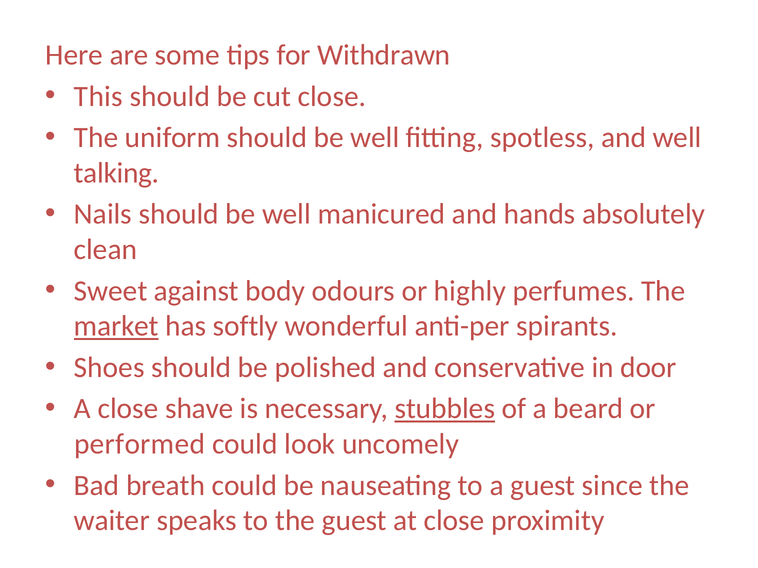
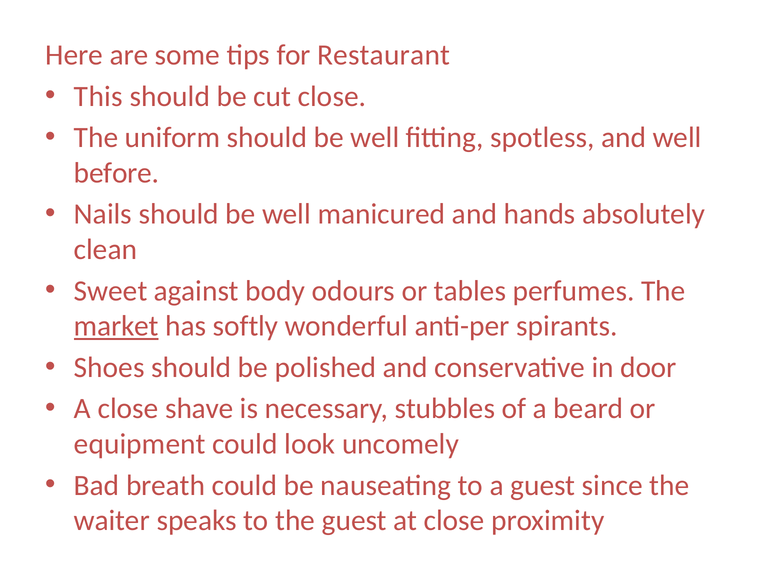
Withdrawn: Withdrawn -> Restaurant (384, 55)
talking: talking -> before (117, 173)
highly: highly -> tables (470, 291)
stubbles underline: present -> none (445, 409)
performed: performed -> equipment (140, 445)
